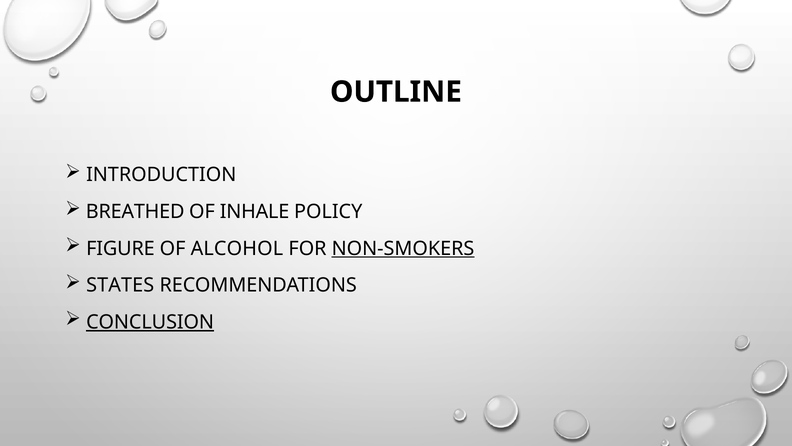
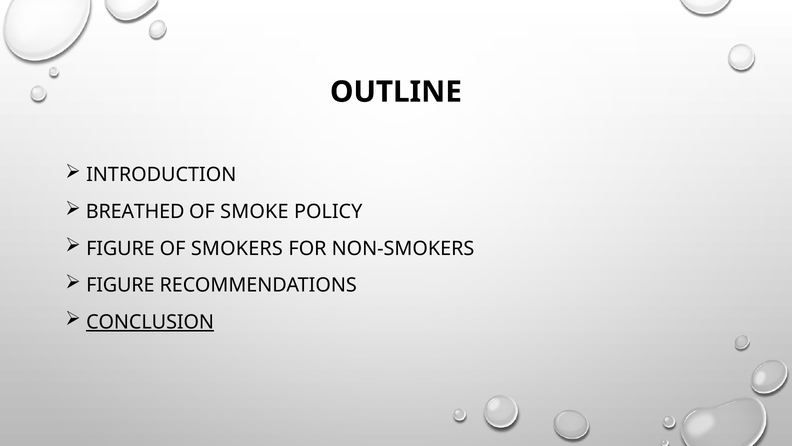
INHALE: INHALE -> SMOKE (254, 212)
ALCOHOL: ALCOHOL -> SMOKERS (237, 248)
NON-SMOKERS underline: present -> none (403, 248)
STATES: STATES -> FIGURE (120, 285)
